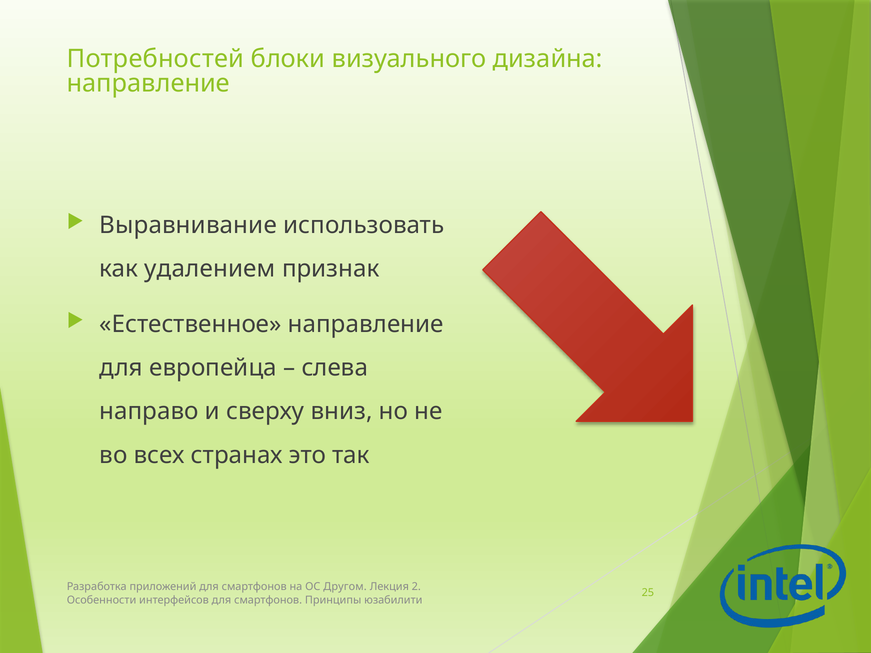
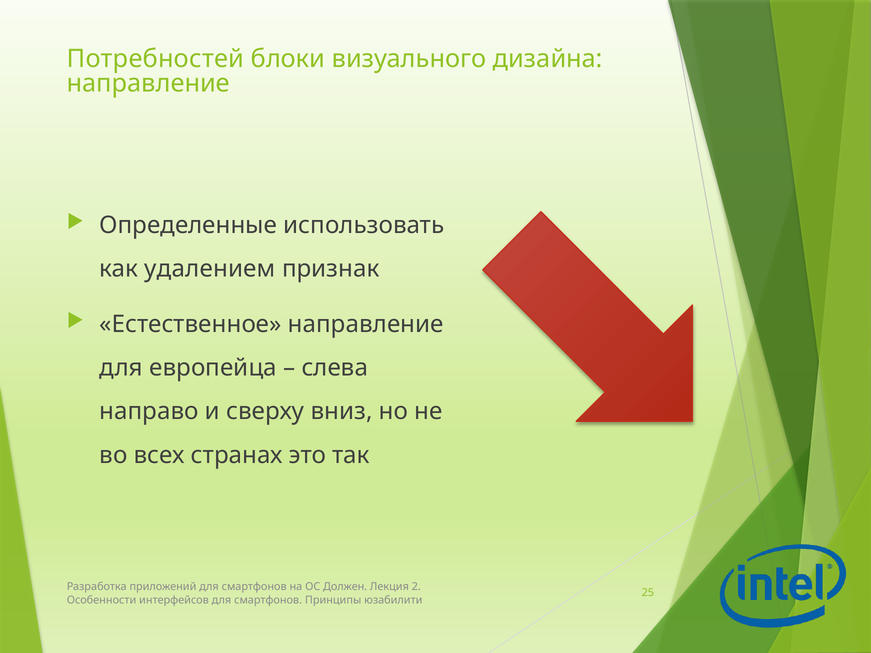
Выравнивание: Выравнивание -> Определенные (188, 225)
Другом: Другом -> Должен (345, 587)
